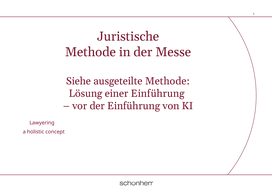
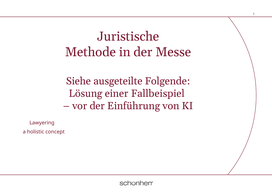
ausgeteilte Methode: Methode -> Folgende (168, 81)
einer Einführung: Einführung -> Fallbeispiel (158, 94)
